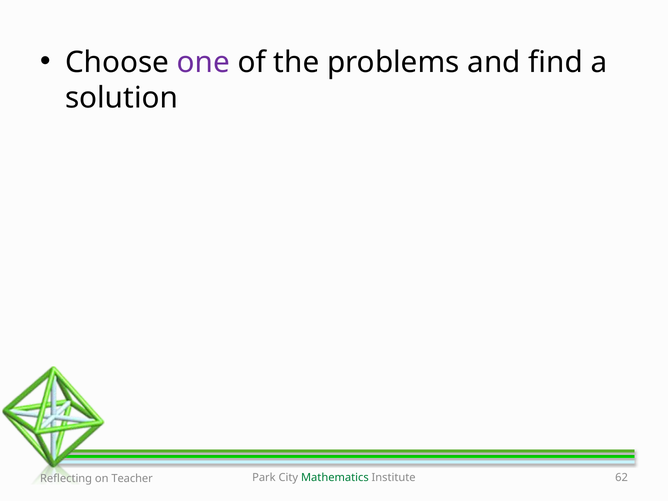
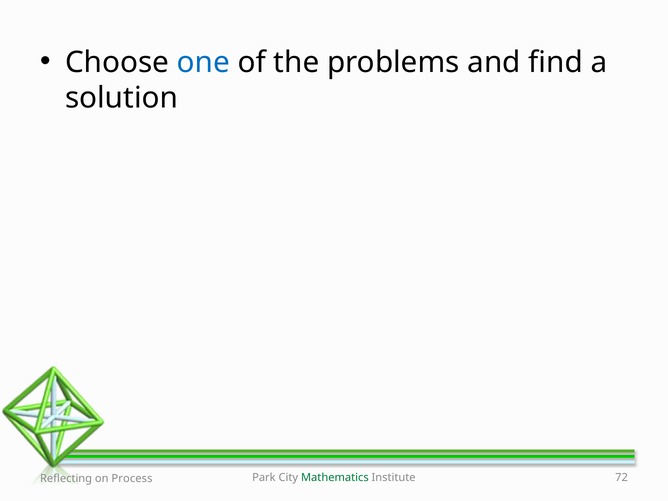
one colour: purple -> blue (203, 62)
62: 62 -> 72 (622, 478)
Teacher: Teacher -> Process (132, 478)
